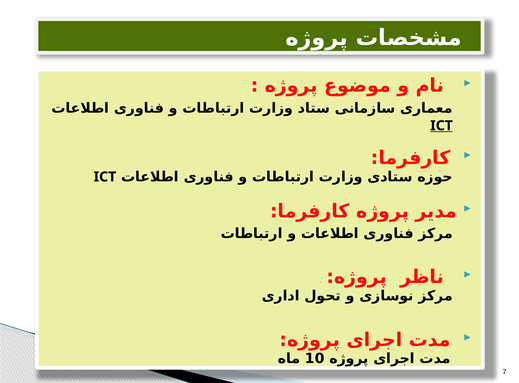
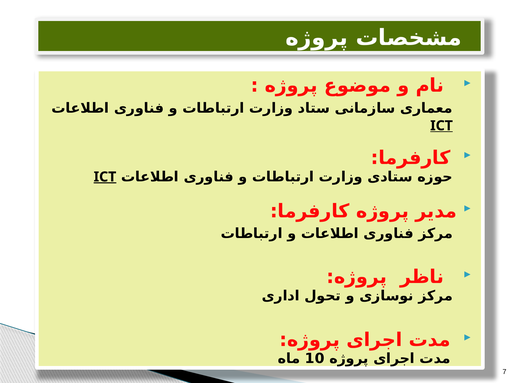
ICT underline: none -> present (105, 177)
